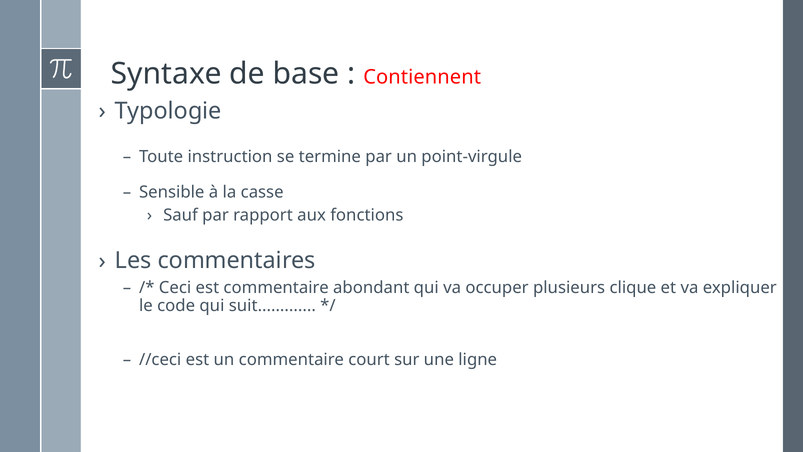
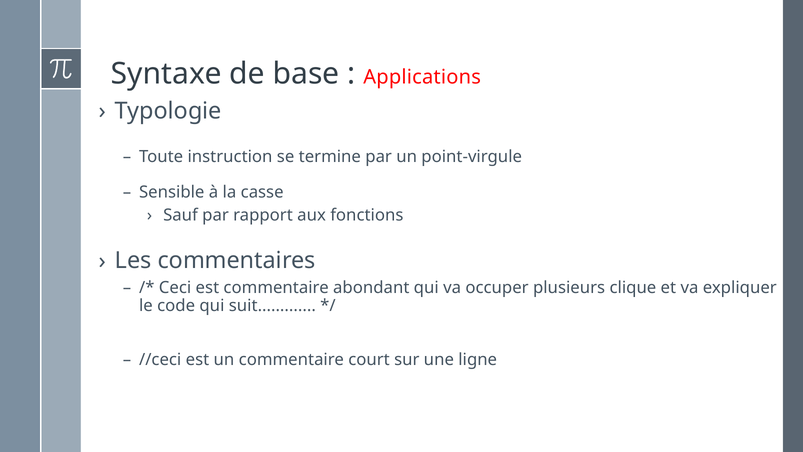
Contiennent: Contiennent -> Applications (422, 77)
